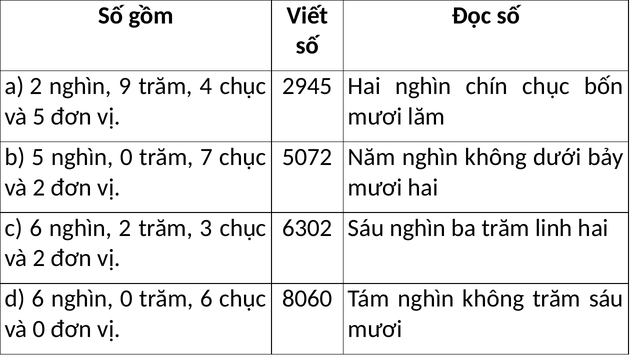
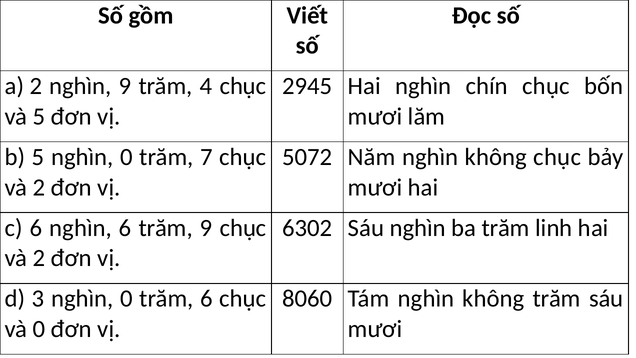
không dưới: dưới -> chục (557, 157)
nghìn 2: 2 -> 6 (125, 228)
trăm 3: 3 -> 9 (206, 228)
d 6: 6 -> 3 (38, 299)
